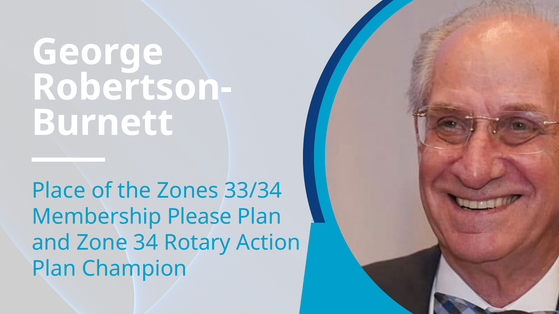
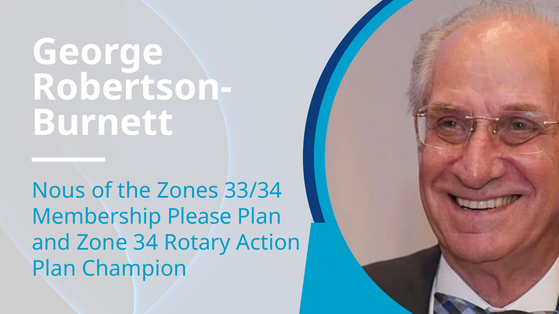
Place: Place -> Nous (59, 191)
